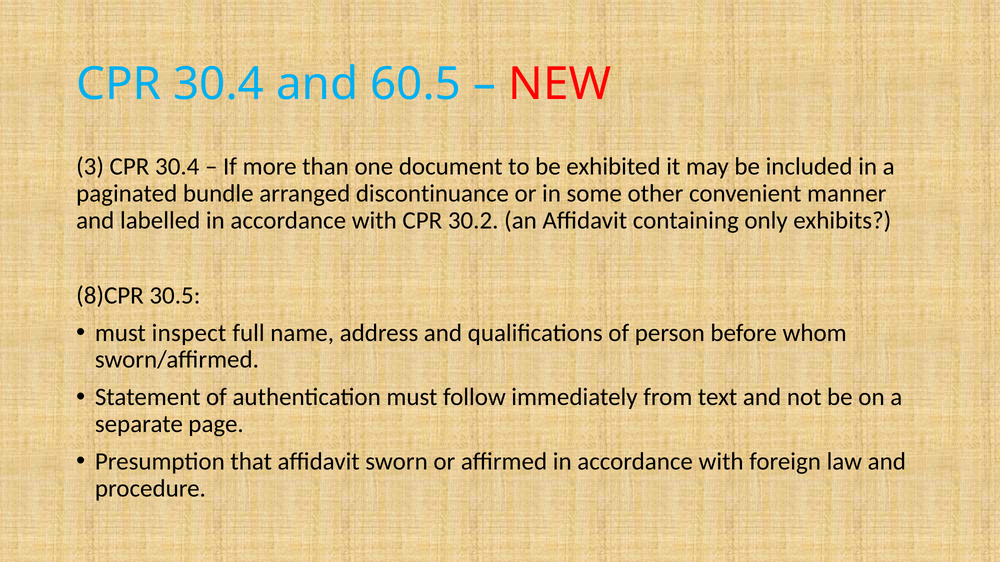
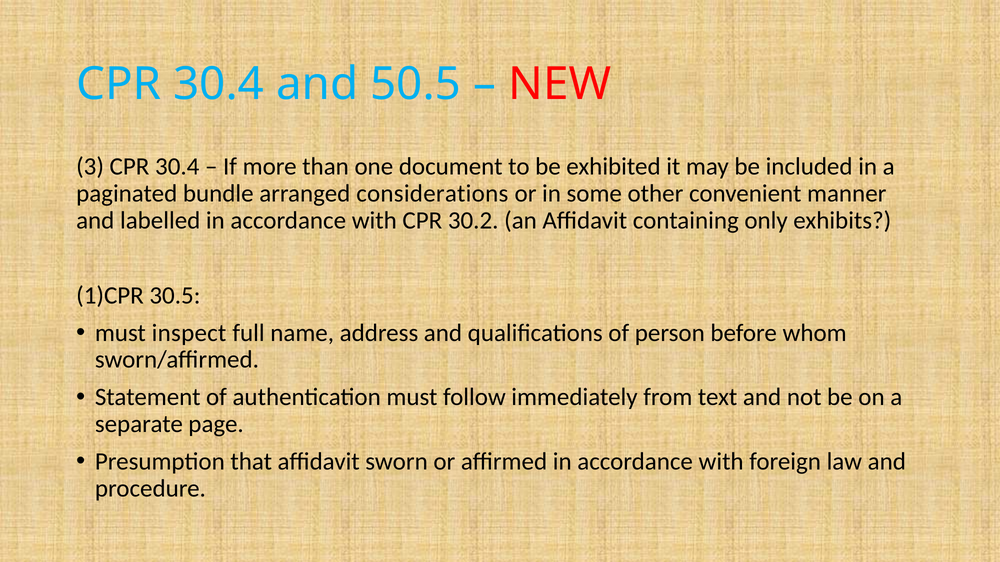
60.5: 60.5 -> 50.5 (416, 84)
discontinuance: discontinuance -> considerations (432, 194)
8)CPR: 8)CPR -> 1)CPR (110, 296)
